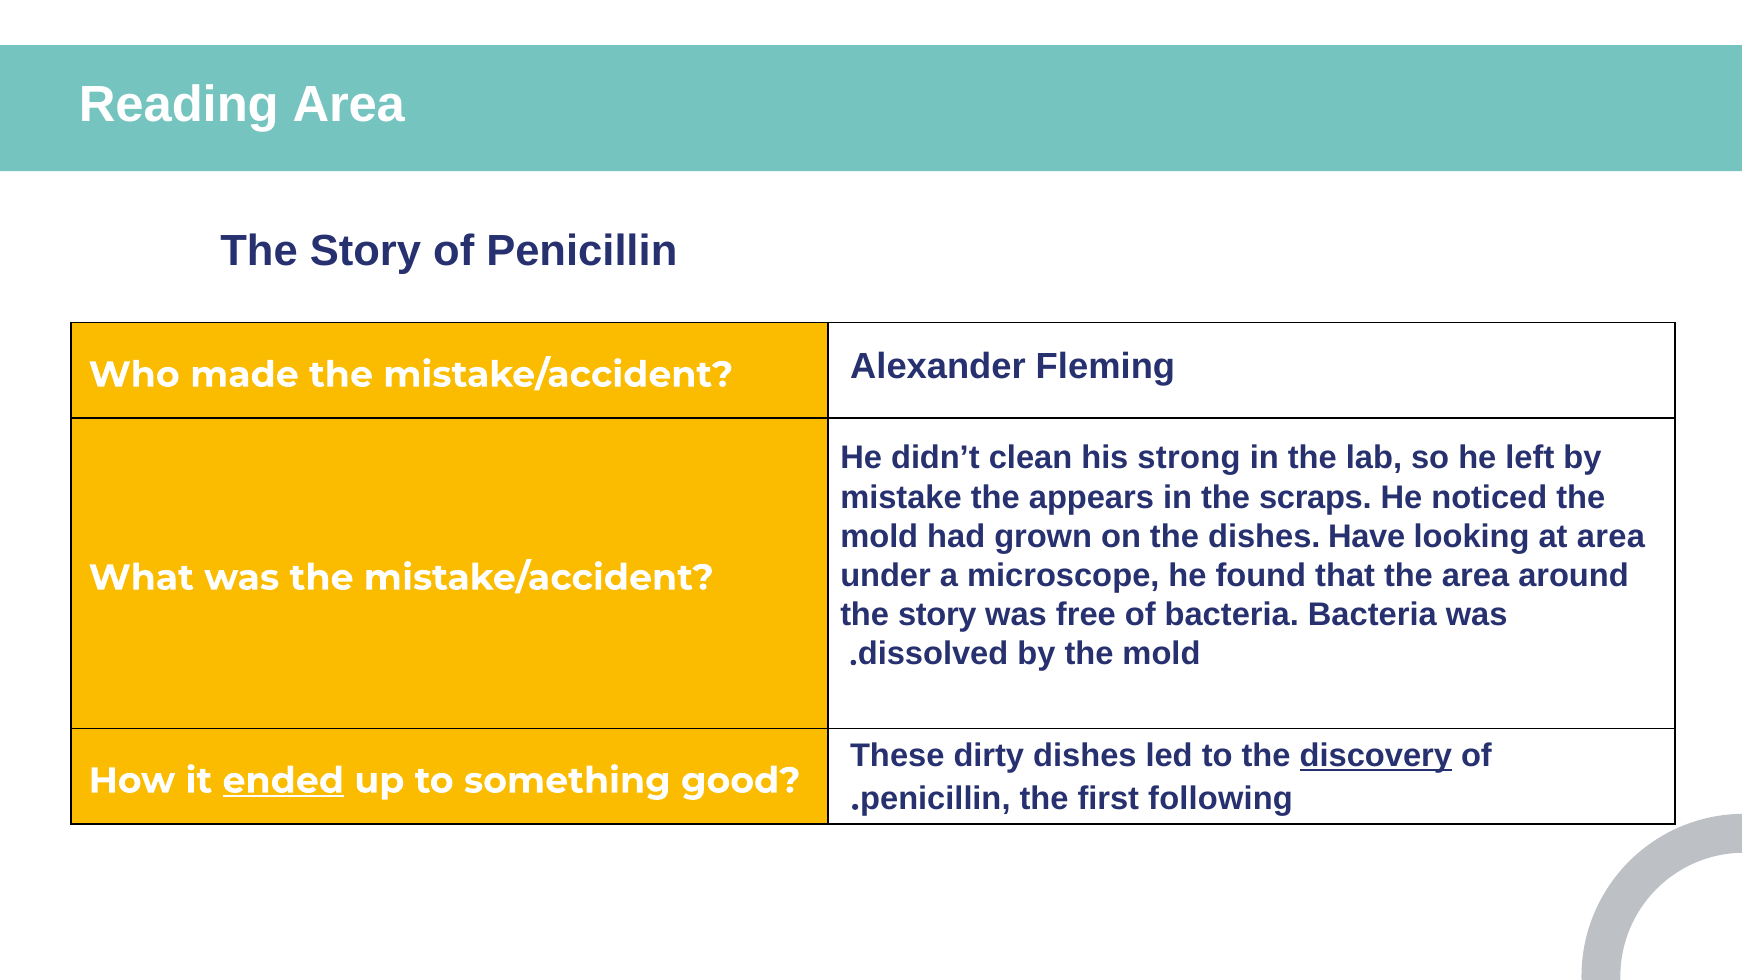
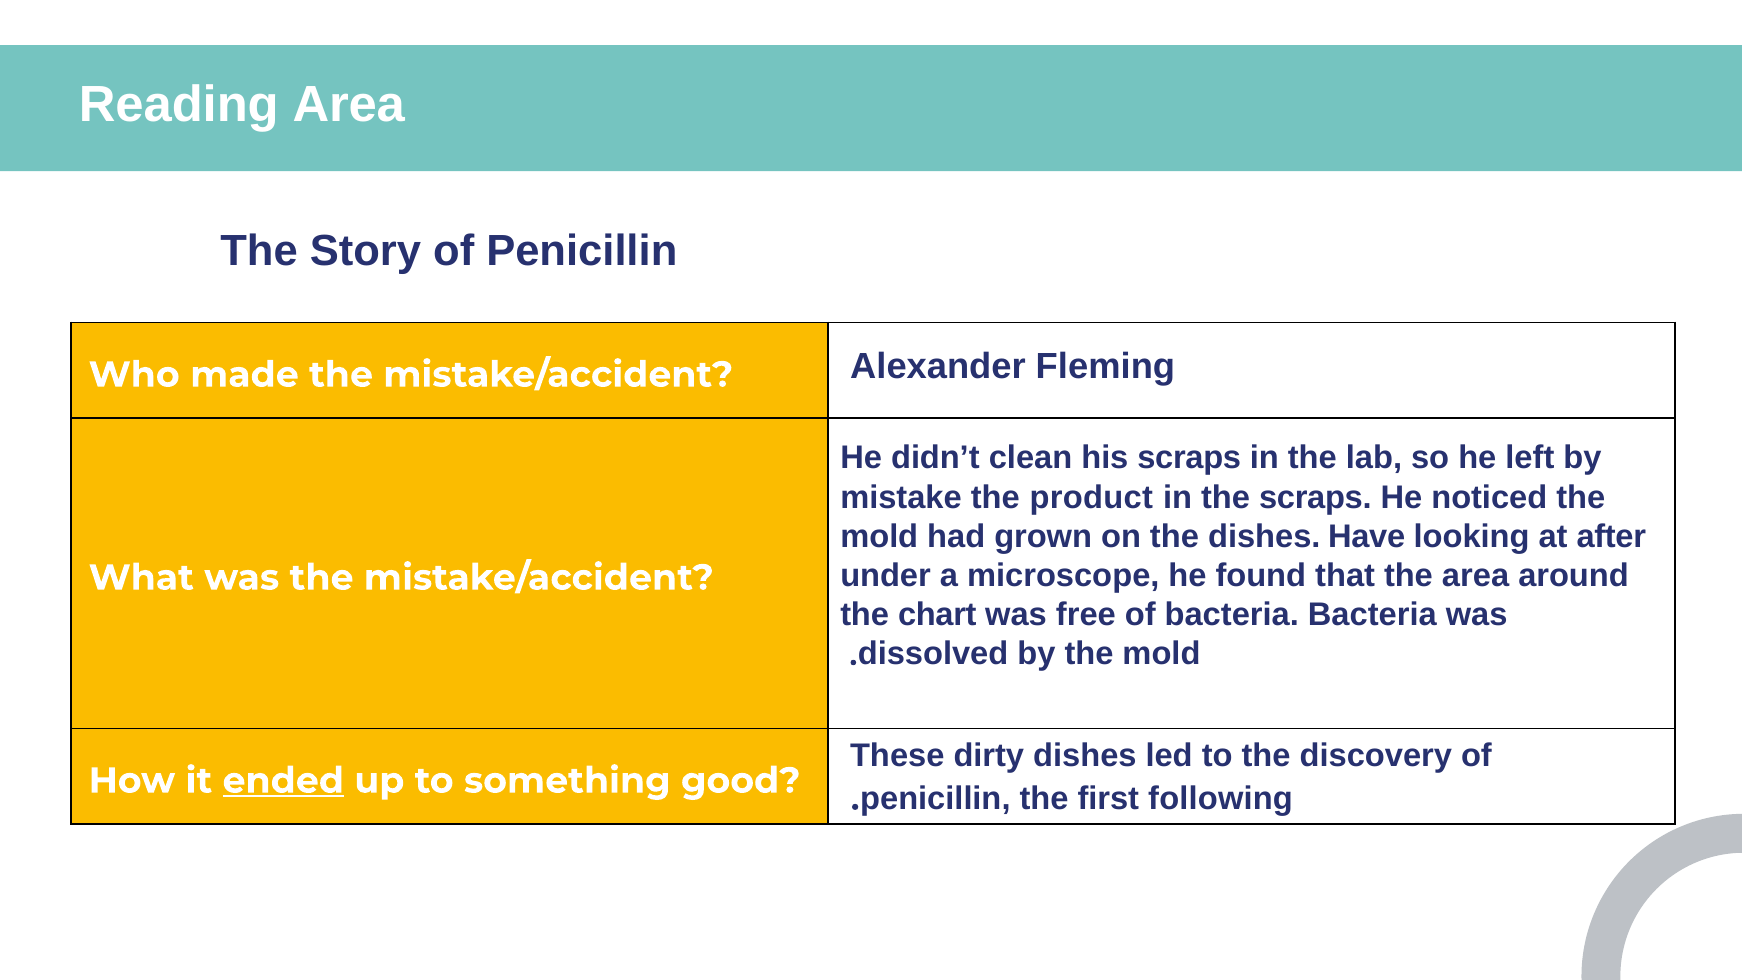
his strong: strong -> scraps (1189, 458)
appears: appears -> product (1091, 497)
at area: area -> after (1611, 536)
story: story -> chart (937, 615)
discovery underline: present -> none (1376, 756)
